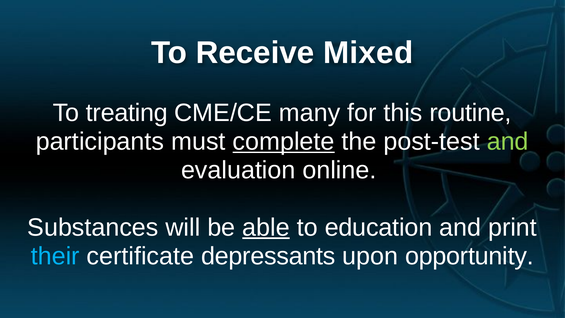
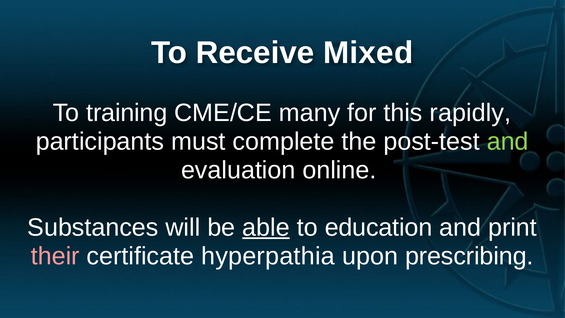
treating: treating -> training (127, 113)
routine: routine -> rapidly (470, 113)
complete underline: present -> none (284, 141)
their colour: light blue -> pink (55, 256)
depressants: depressants -> hyperpathia (268, 256)
opportunity: opportunity -> prescribing (469, 256)
